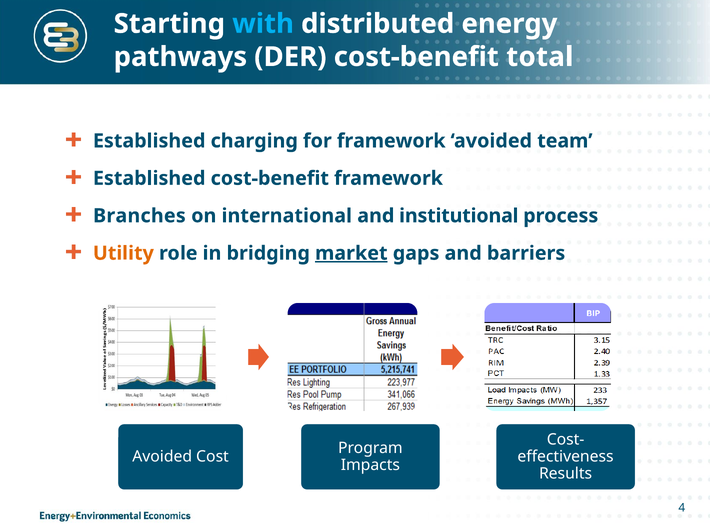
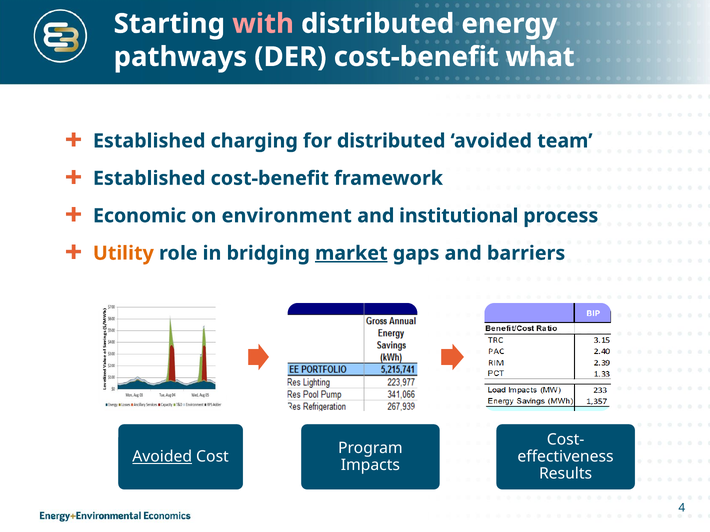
with colour: light blue -> pink (263, 24)
total: total -> what (540, 57)
for framework: framework -> distributed (391, 141)
Branches: Branches -> Economic (140, 216)
international: international -> environment (287, 216)
Avoided underline: none -> present (162, 457)
